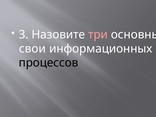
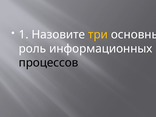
3: 3 -> 1 (24, 35)
три colour: pink -> yellow (98, 35)
свои: свои -> роль (32, 49)
